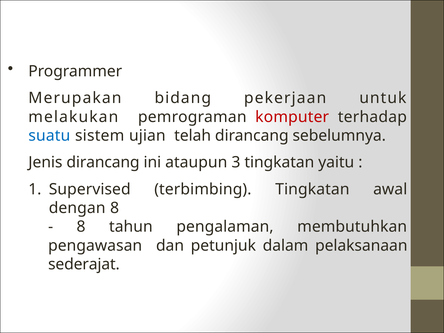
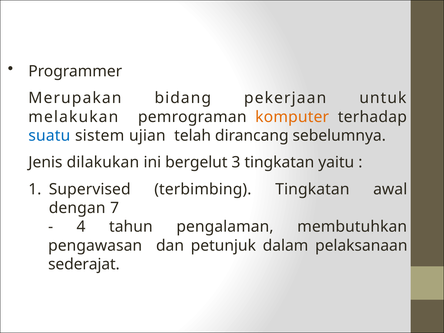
komputer colour: red -> orange (292, 117)
Jenis dirancang: dirancang -> dilakukan (103, 162)
ataupun: ataupun -> bergelut (196, 162)
dengan 8: 8 -> 7 (115, 208)
8: 8 -> 4 (81, 227)
